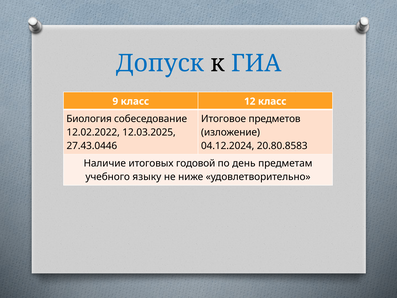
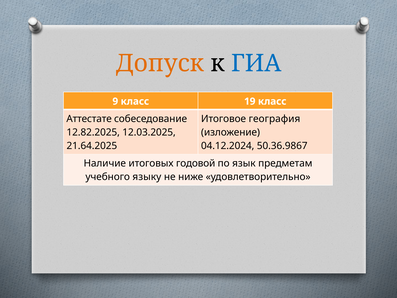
Допуск colour: blue -> orange (160, 63)
12: 12 -> 19 (250, 101)
Биология: Биология -> Аттестате (89, 119)
предметов: предметов -> география (274, 119)
12.02.2022: 12.02.2022 -> 12.82.2025 (93, 132)
27.43.0446: 27.43.0446 -> 21.64.2025 (92, 146)
20.80.8583: 20.80.8583 -> 50.36.9867 (282, 146)
день: день -> язык (244, 163)
